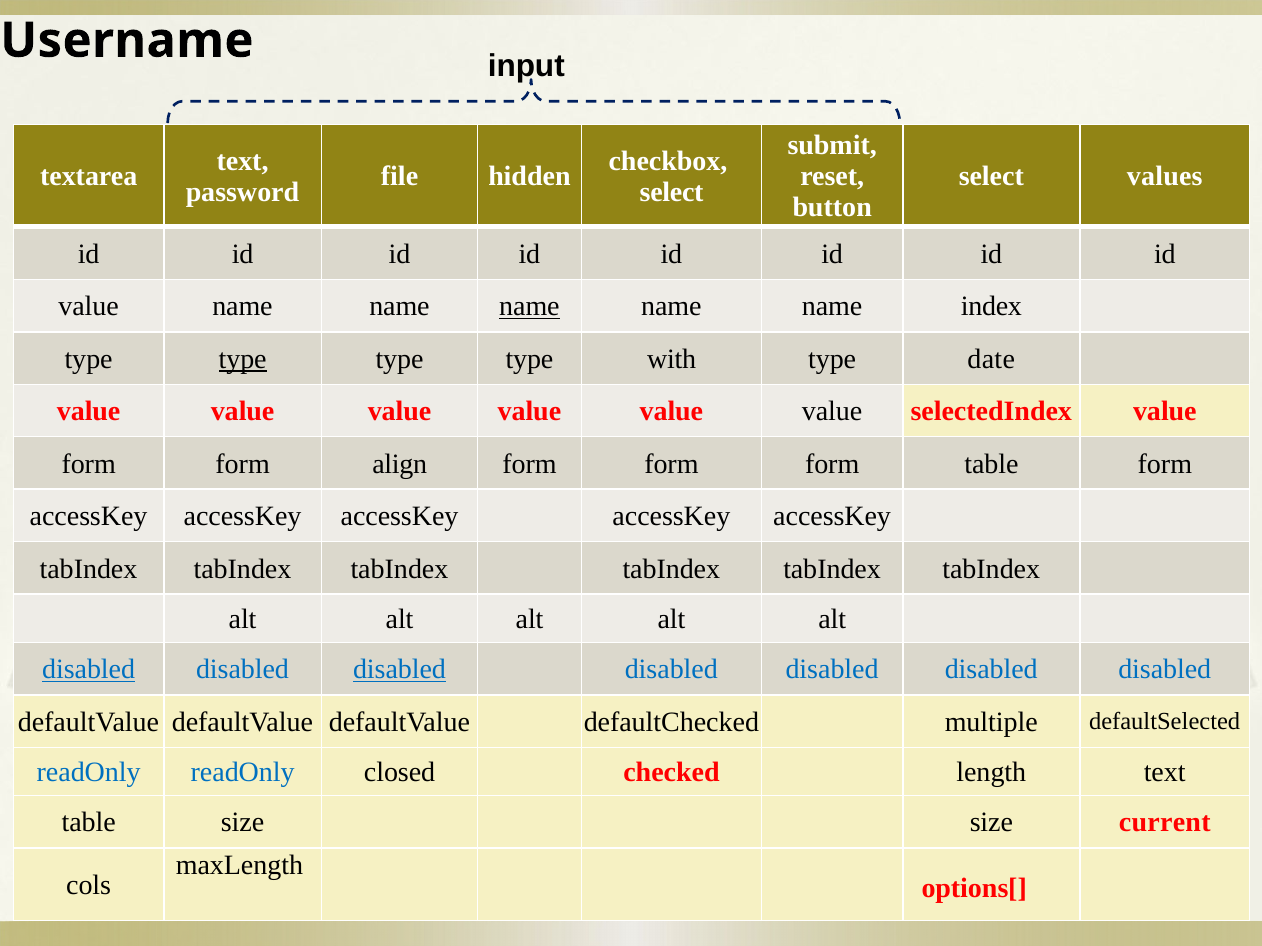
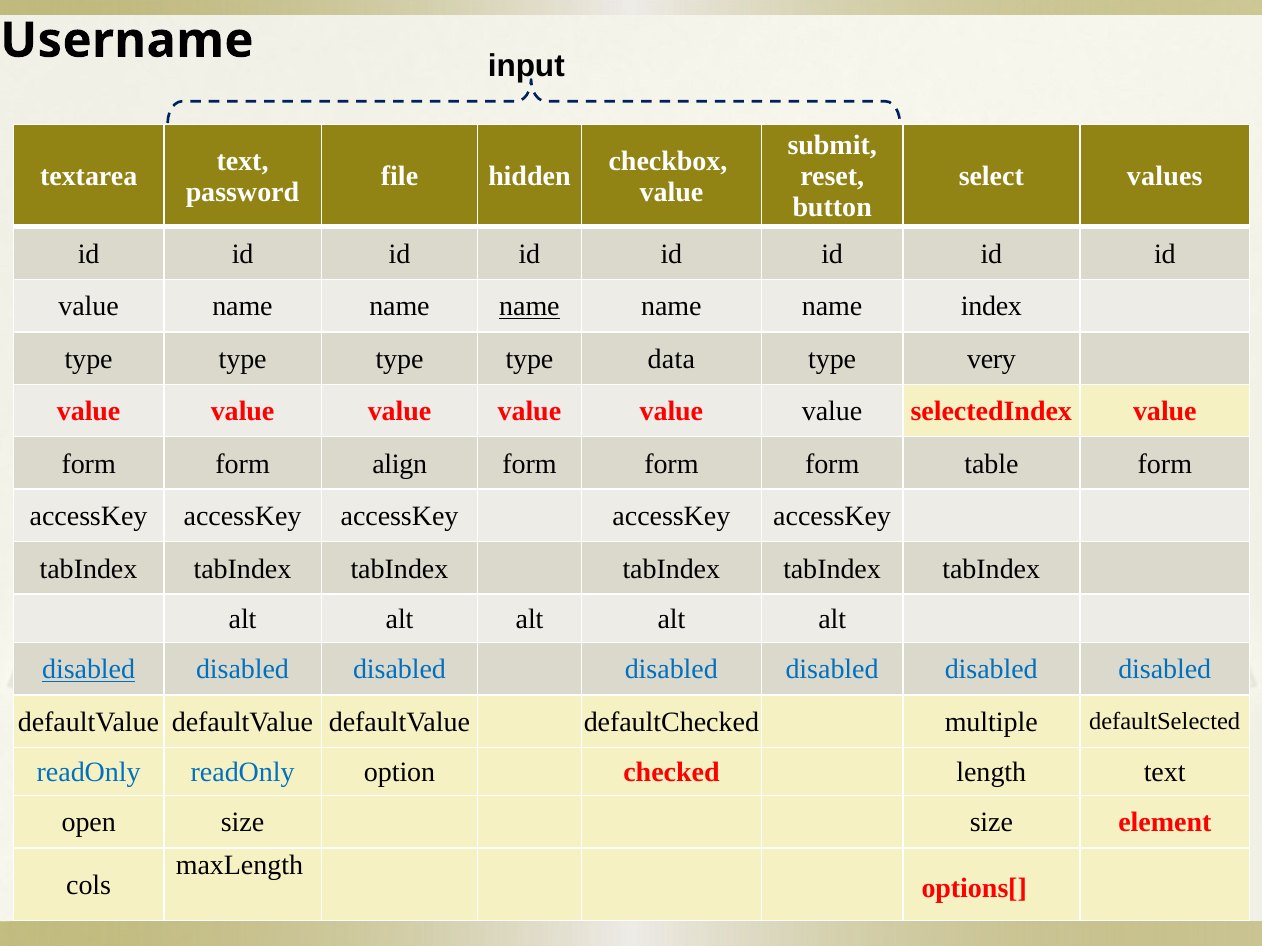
select: select -> value (672, 192)
type underline: present -> none (243, 359)
with: with -> data (671, 359)
date: date -> very (991, 359)
disabled underline: present -> none (400, 670)
closed: closed -> option (400, 773)
table: table -> open (89, 823)
current: current -> element (1165, 823)
